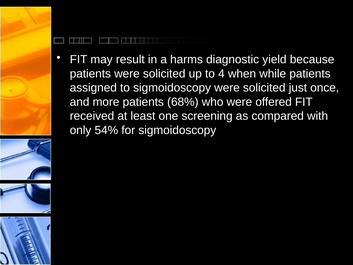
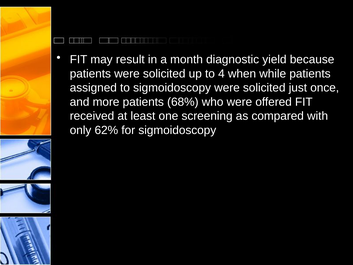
harms: harms -> month (187, 59)
54%: 54% -> 62% (106, 130)
